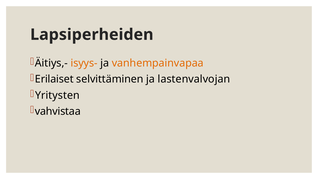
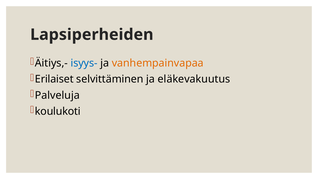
isyys- colour: orange -> blue (84, 63)
lastenvalvojan: lastenvalvojan -> eläkevakuutus (194, 79)
Yritysten: Yritysten -> Palveluja (57, 95)
vahvistaa: vahvistaa -> koulukoti (58, 111)
